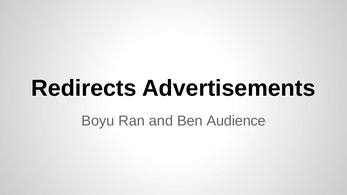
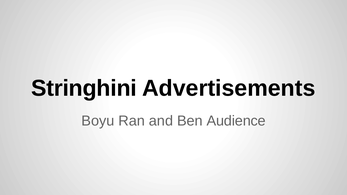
Redirects: Redirects -> Stringhini (84, 88)
